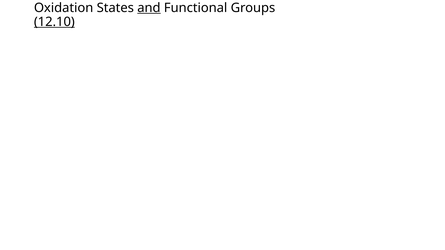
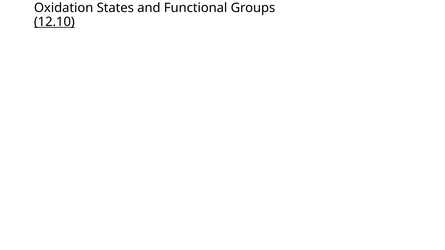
and underline: present -> none (149, 8)
